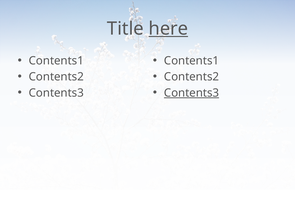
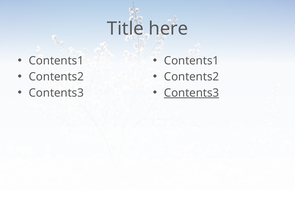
here underline: present -> none (168, 29)
